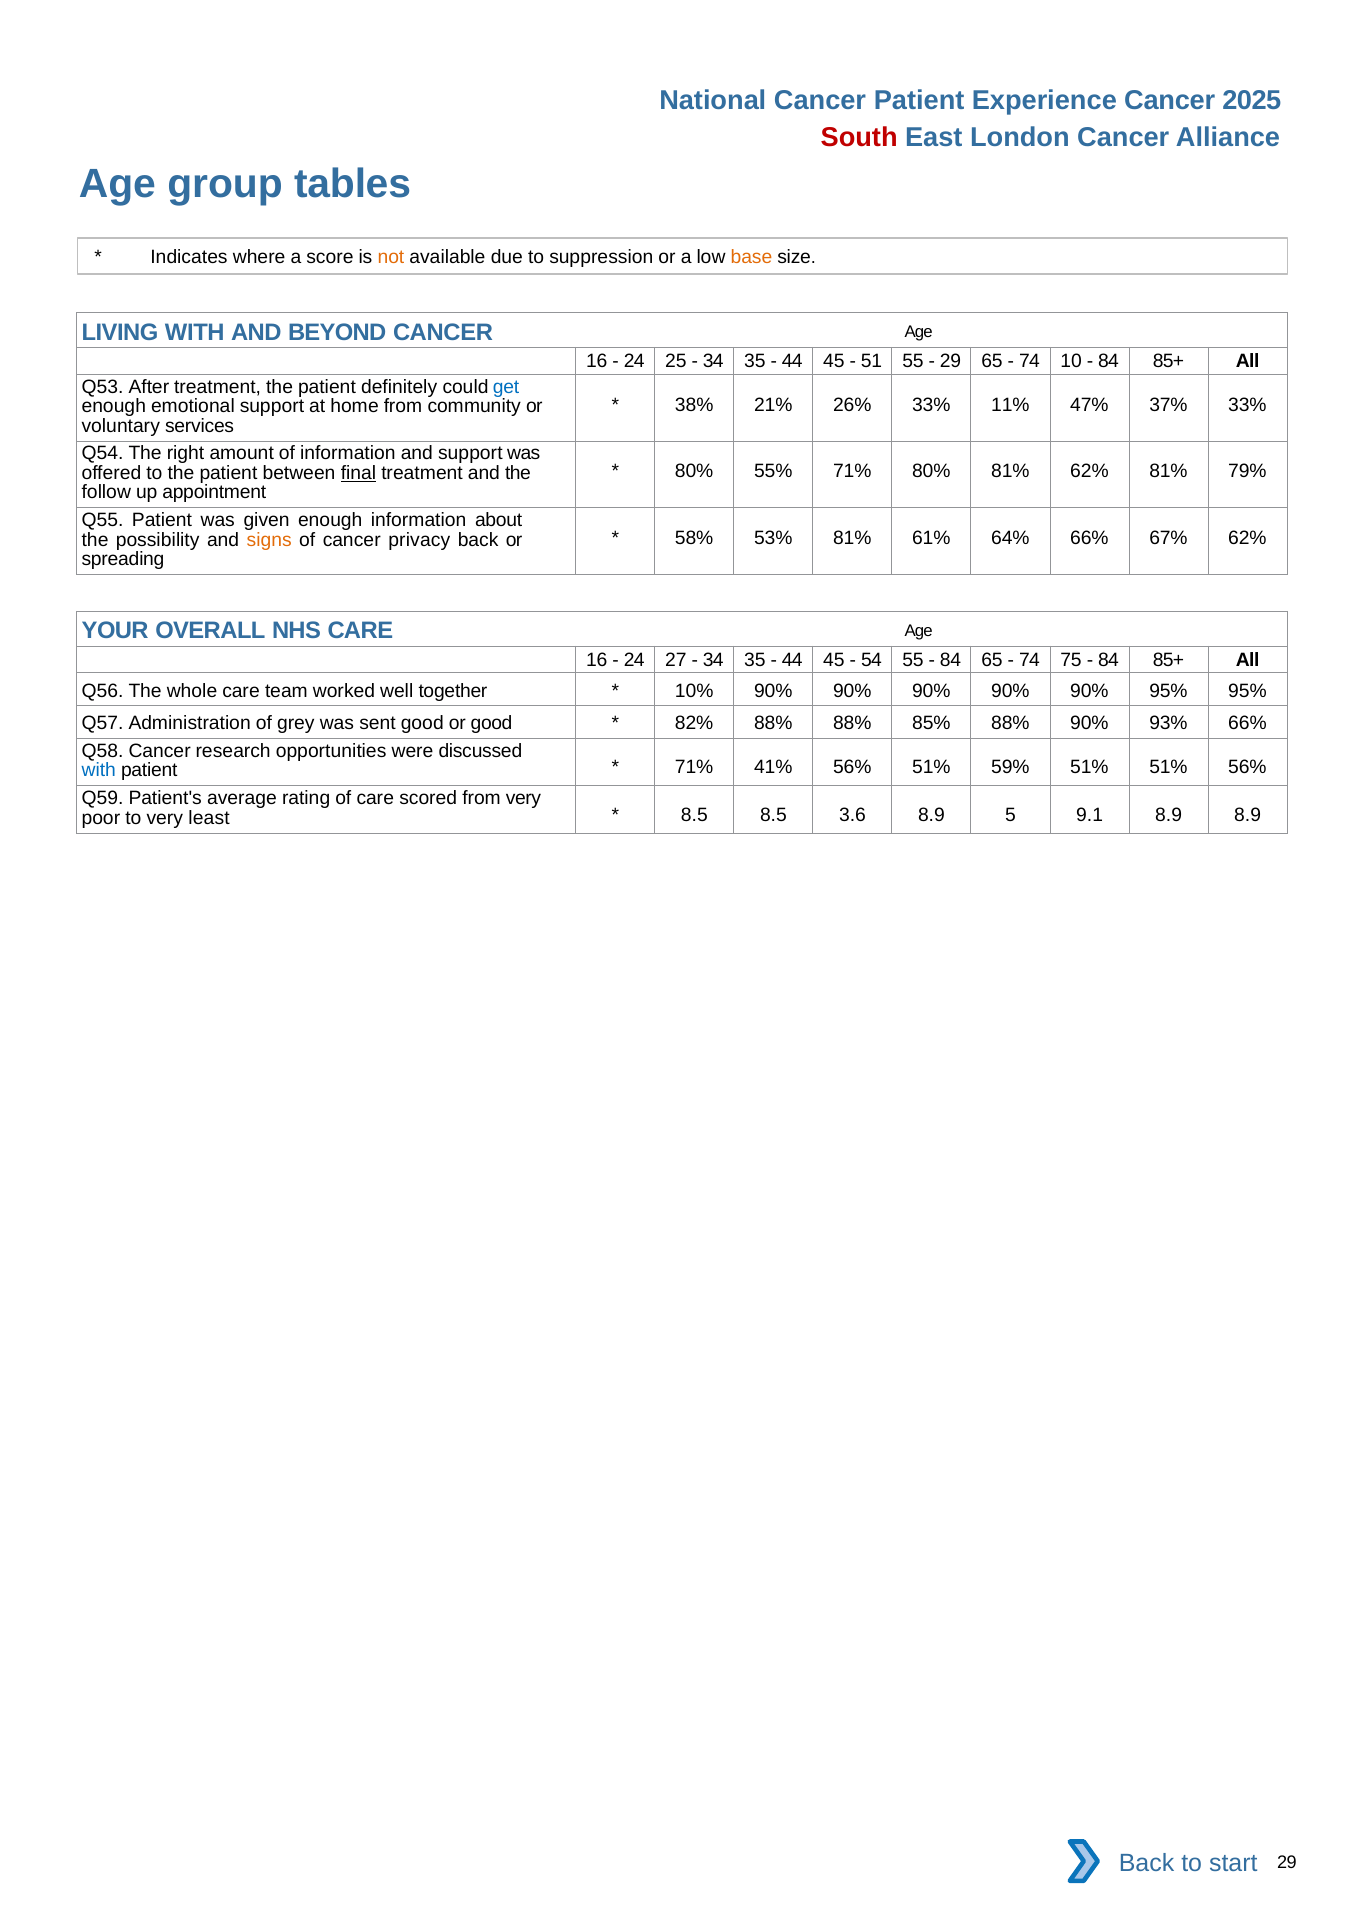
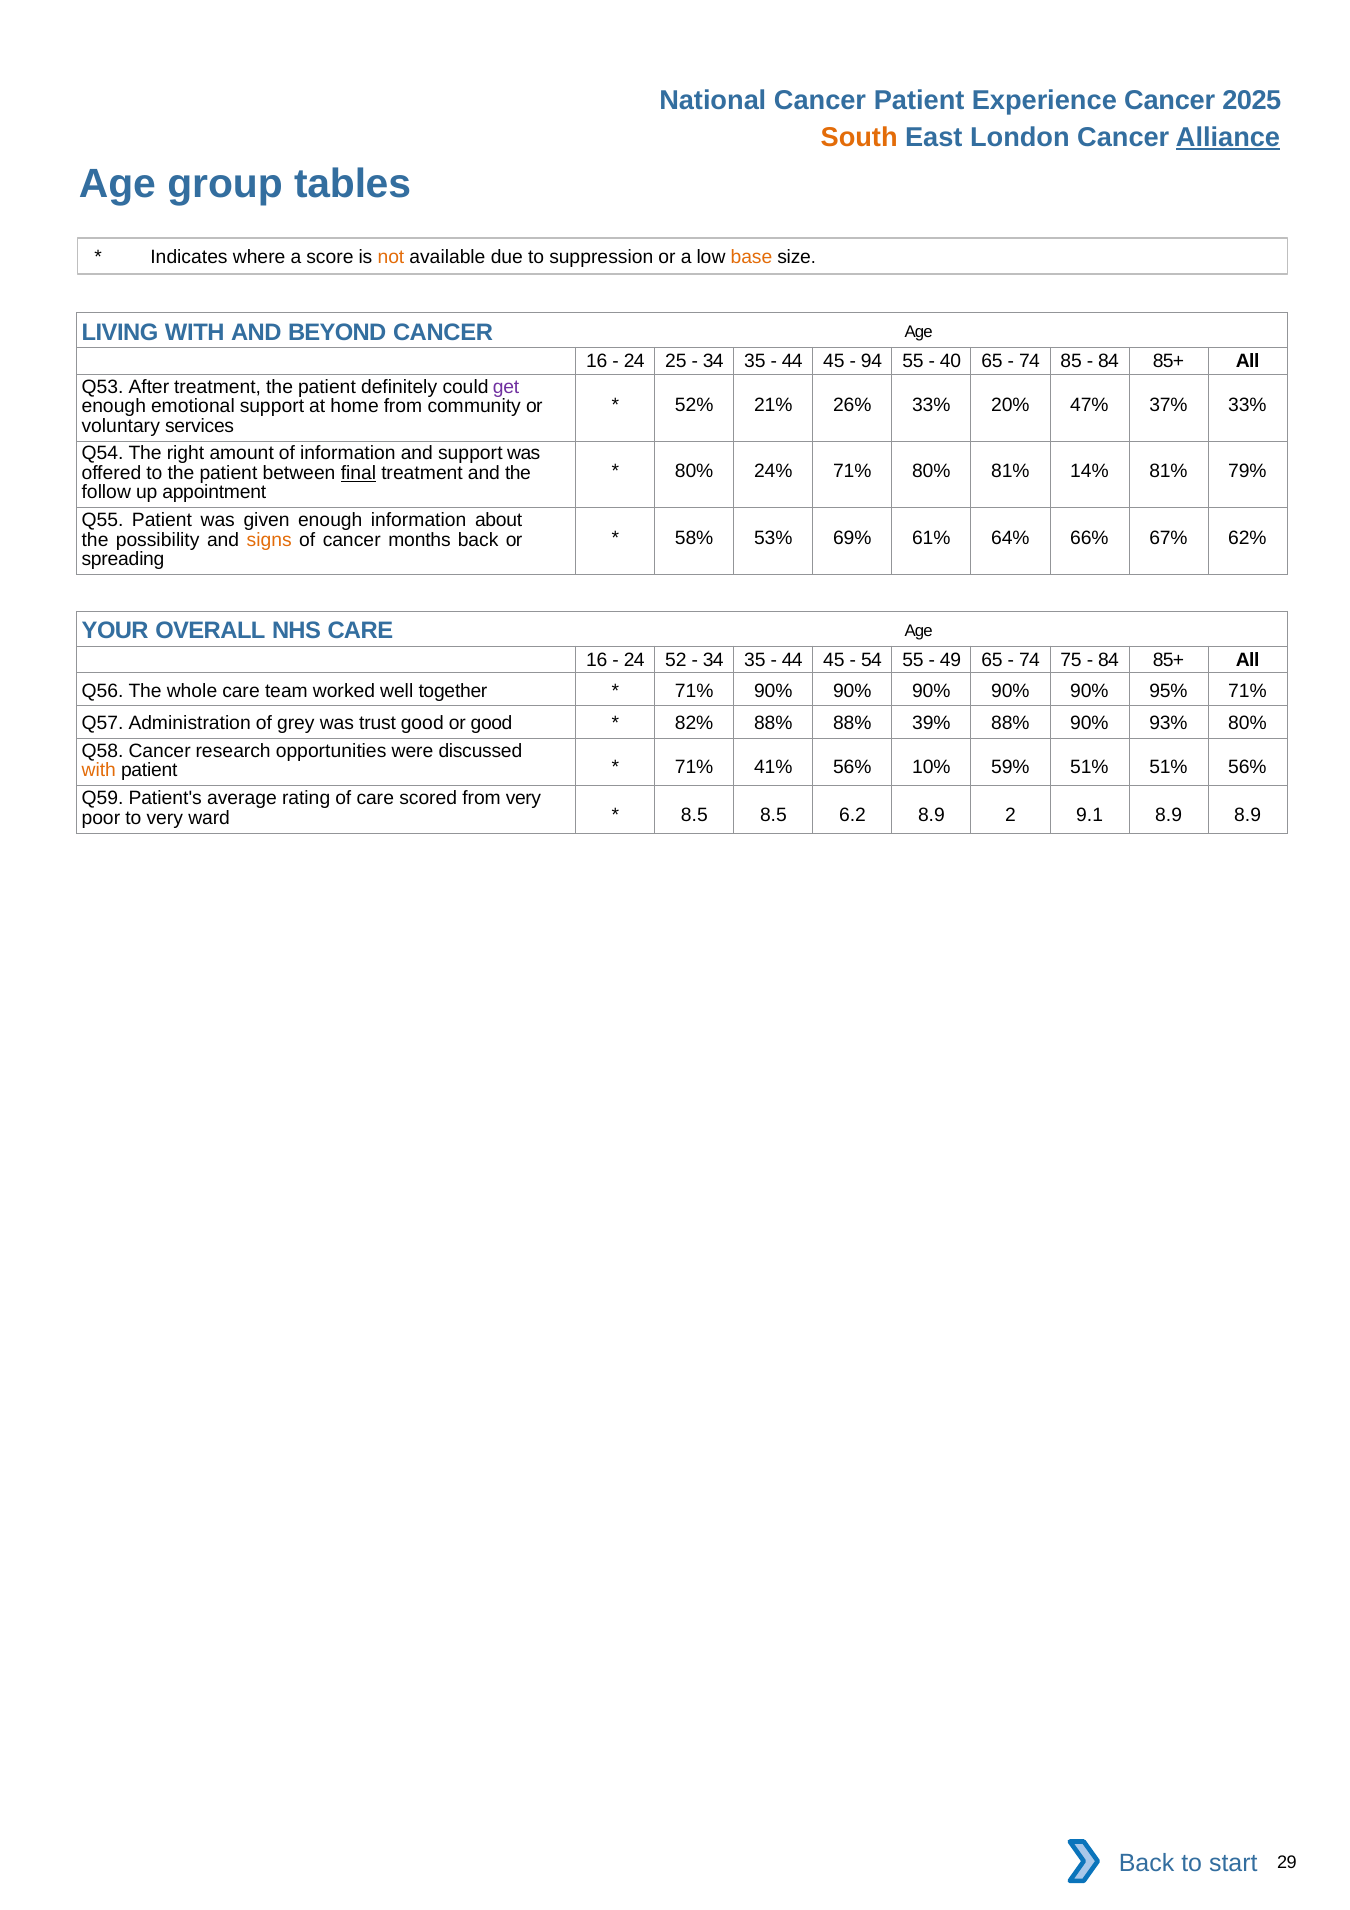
South colour: red -> orange (859, 137)
Alliance underline: none -> present (1228, 137)
51: 51 -> 94 (871, 362)
29: 29 -> 40 (951, 362)
10: 10 -> 85 (1071, 362)
get colour: blue -> purple (506, 387)
38%: 38% -> 52% (694, 405)
11%: 11% -> 20% (1010, 405)
55%: 55% -> 24% (773, 472)
81% 62%: 62% -> 14% (1089, 472)
53% 81%: 81% -> 69% (852, 539)
privacy: privacy -> months (420, 540)
27: 27 -> 52 (676, 660)
84: 84 -> 49 (951, 660)
10%: 10% -> 71% (694, 691)
95% 95%: 95% -> 71% (1247, 691)
sent: sent -> trust (378, 724)
85%: 85% -> 39% (931, 724)
93% 66%: 66% -> 80% (1247, 724)
with colour: blue -> orange (99, 771)
56% 51%: 51% -> 10% (931, 767)
least: least -> ward (209, 818)
3.6: 3.6 -> 6.2 (852, 815)
5: 5 -> 2 (1011, 815)
